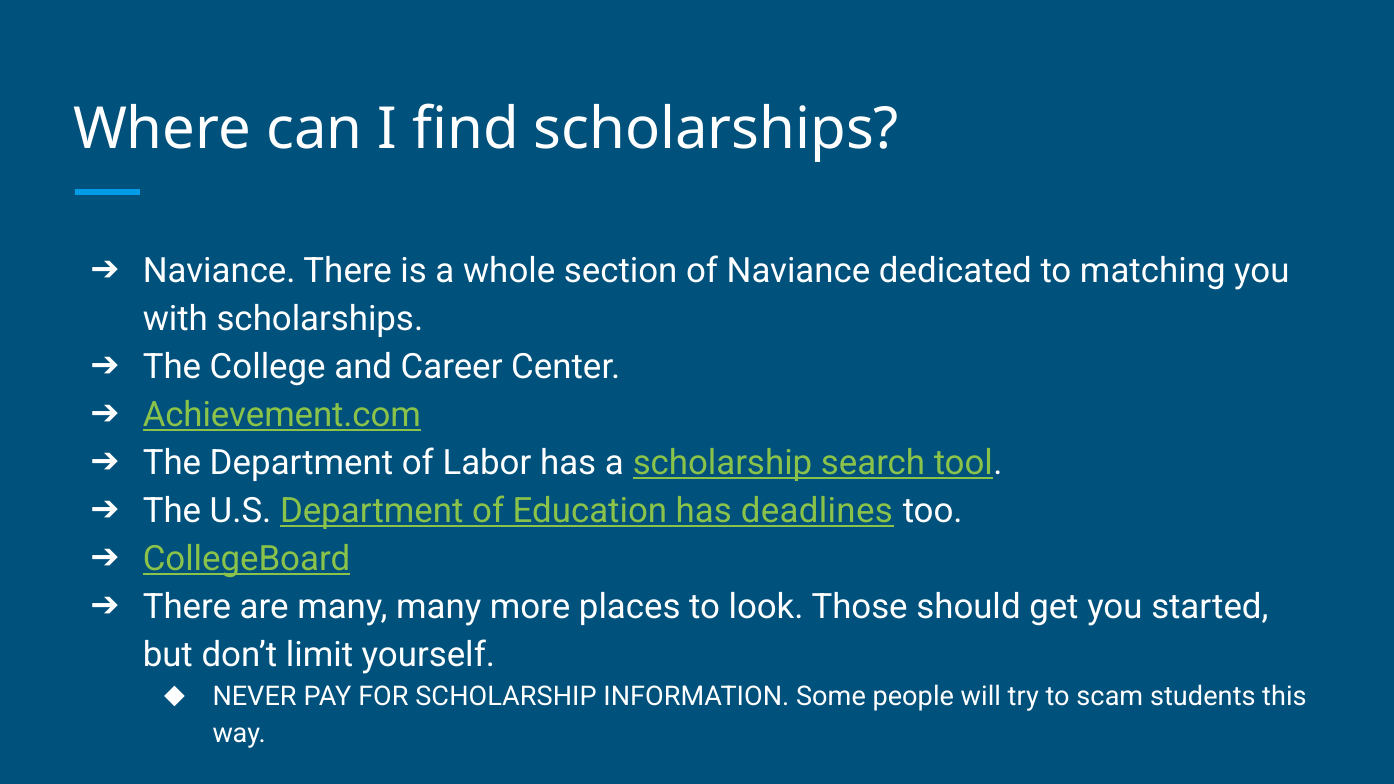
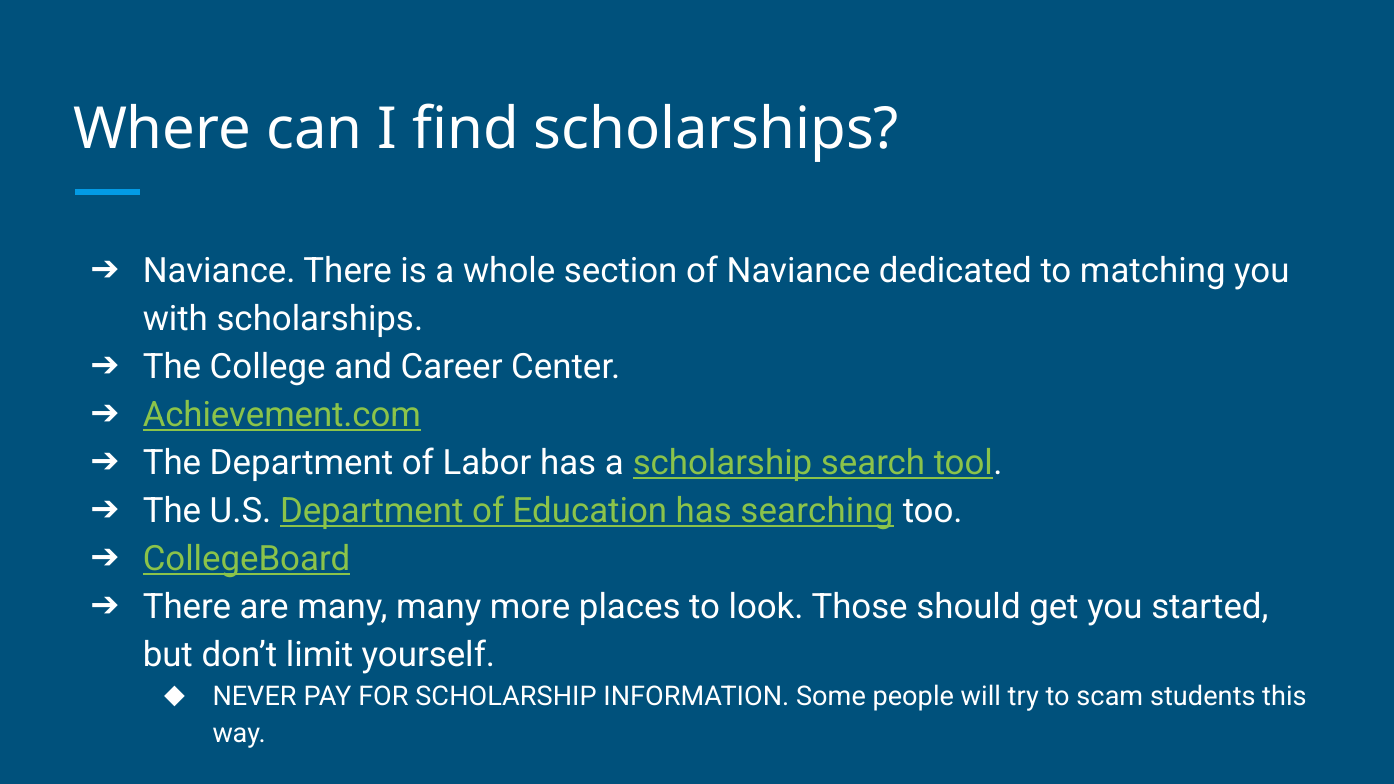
deadlines: deadlines -> searching (817, 511)
